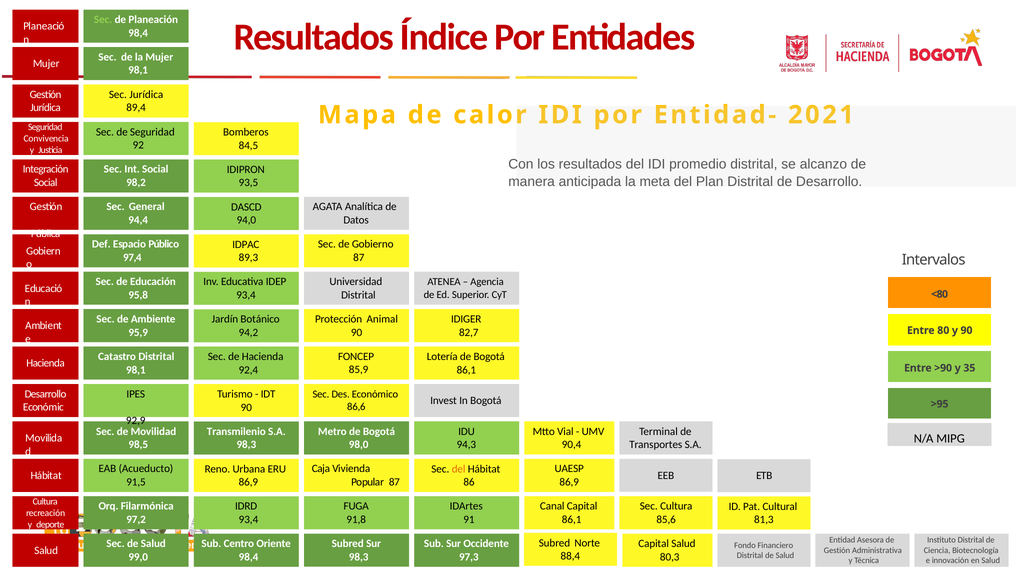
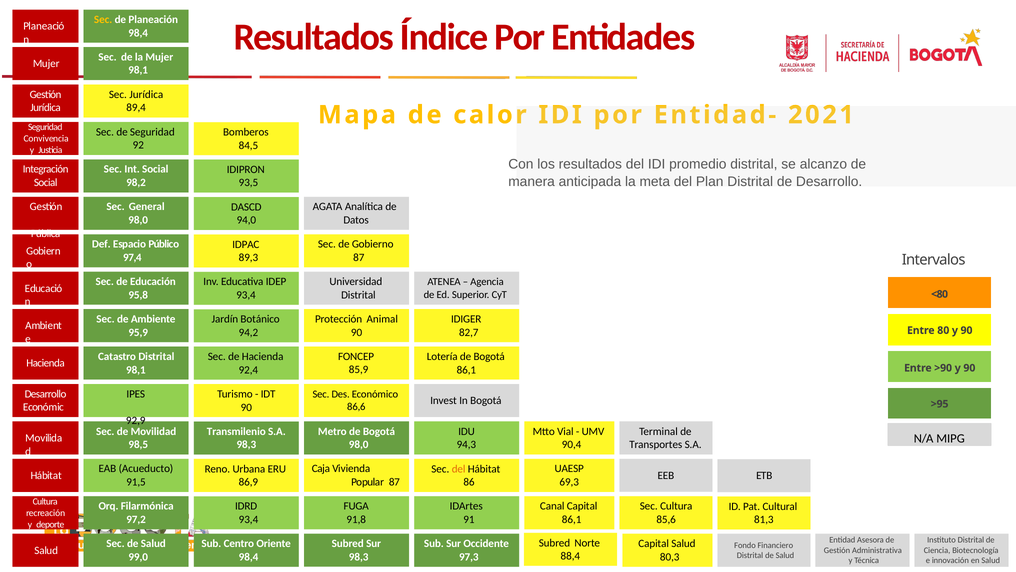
Sec colour: light green -> yellow (103, 20)
94,4: 94,4 -> 98,0 (138, 220)
>90 y 35: 35 -> 90 (969, 368)
86,9: 86,9 -> 69,3 (569, 482)
